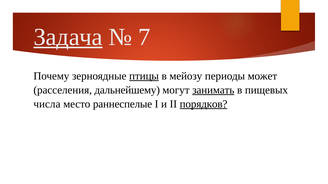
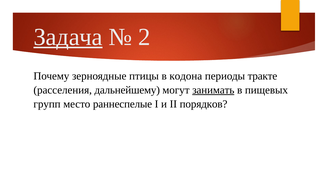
7: 7 -> 2 (144, 37)
птицы underline: present -> none (144, 76)
мейозу: мейозу -> кодона (186, 76)
может: может -> тракте (262, 76)
числа: числа -> групп (47, 104)
порядков underline: present -> none (204, 104)
